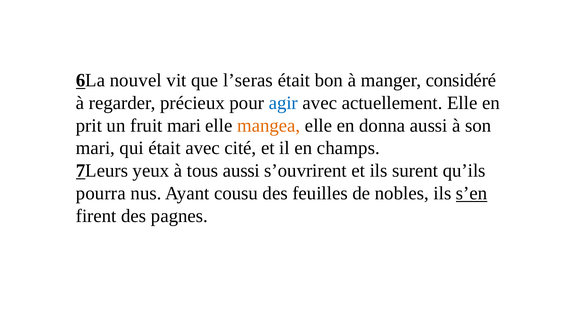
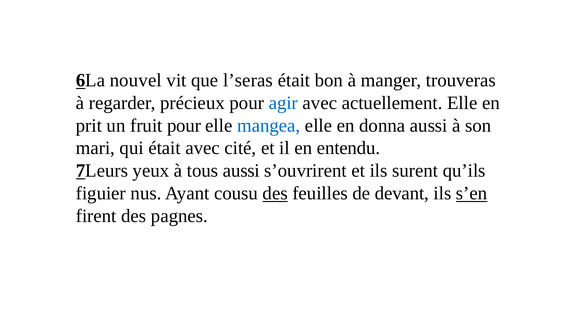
considéré: considéré -> trouveras (461, 80)
fruit mari: mari -> pour (184, 125)
mangea colour: orange -> blue (269, 125)
champs: champs -> entendu (349, 148)
pourra: pourra -> figuier (101, 193)
des underline: none -> present (275, 193)
nobles: nobles -> devant (402, 193)
